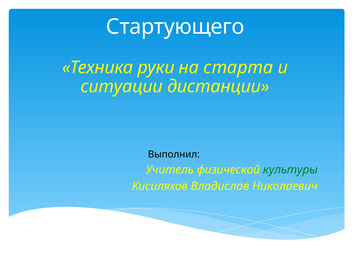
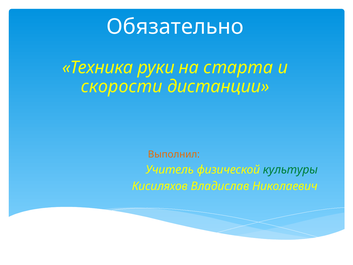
Стартующего: Стартующего -> Обязательно (175, 27)
ситуации: ситуации -> скорости (122, 87)
Выполнил colour: black -> orange (174, 154)
